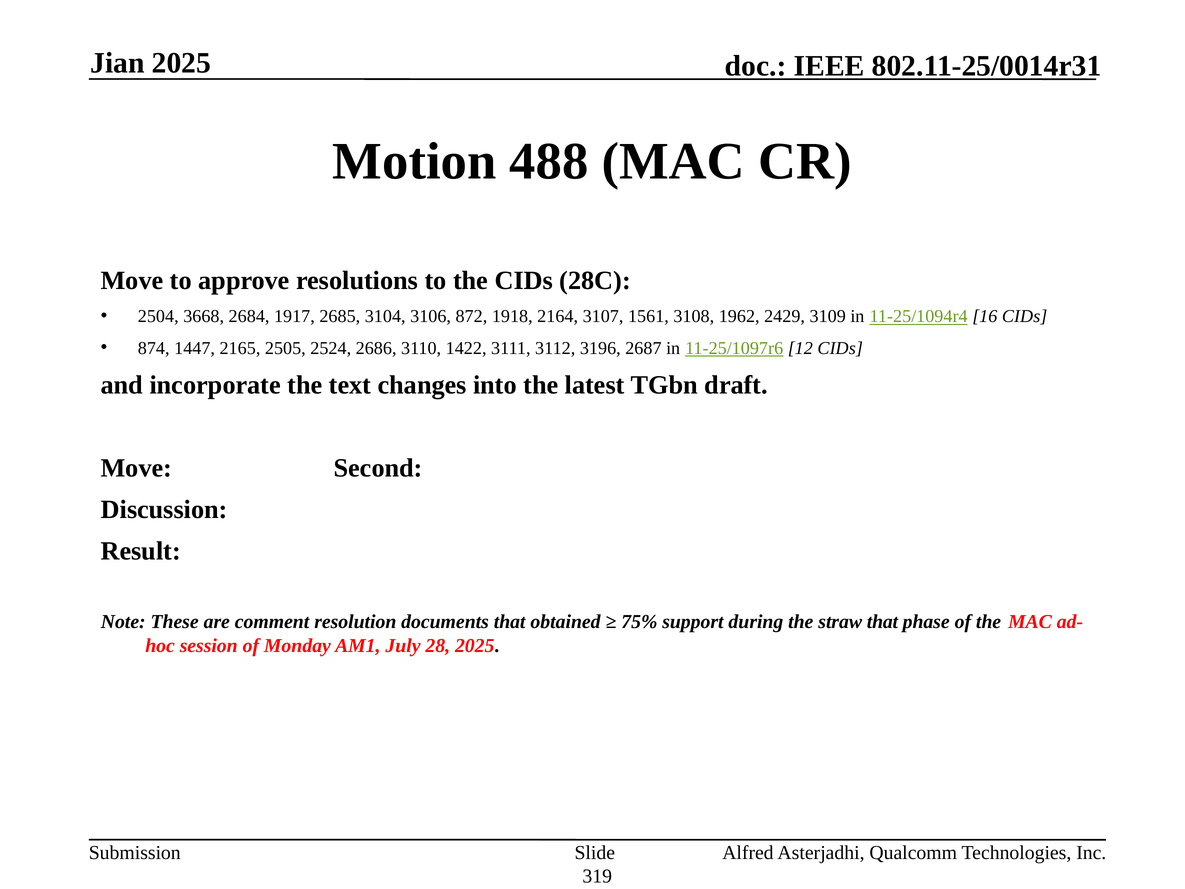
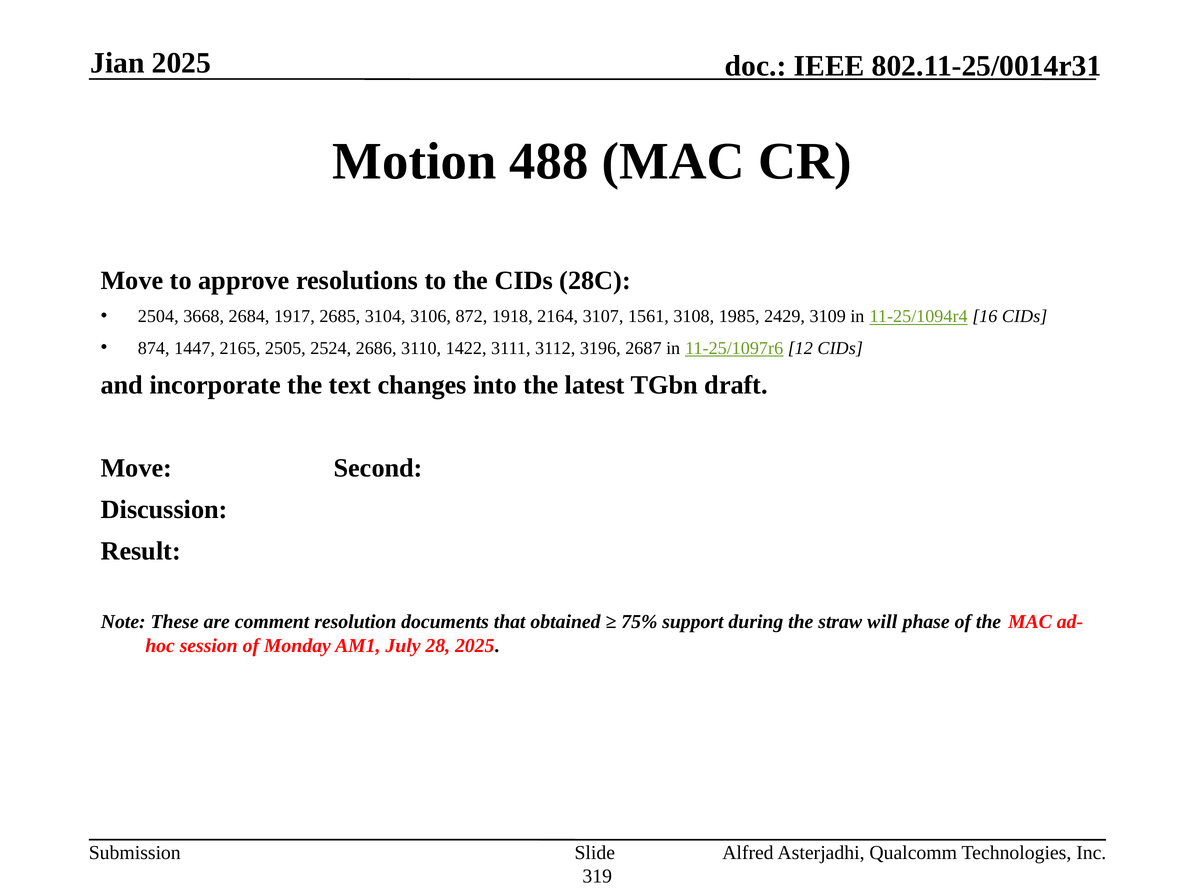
1962: 1962 -> 1985 (739, 316)
straw that: that -> will (882, 622)
